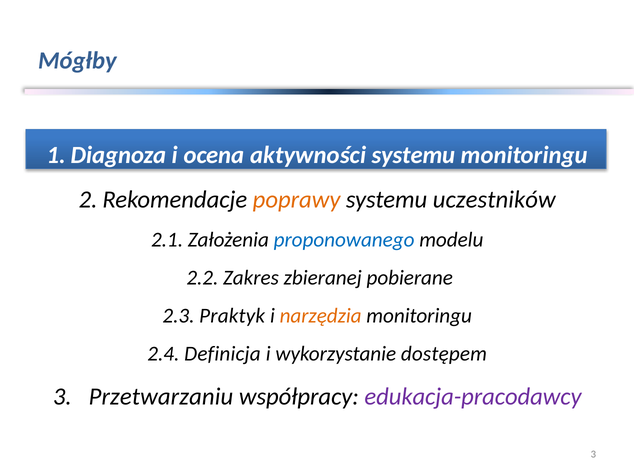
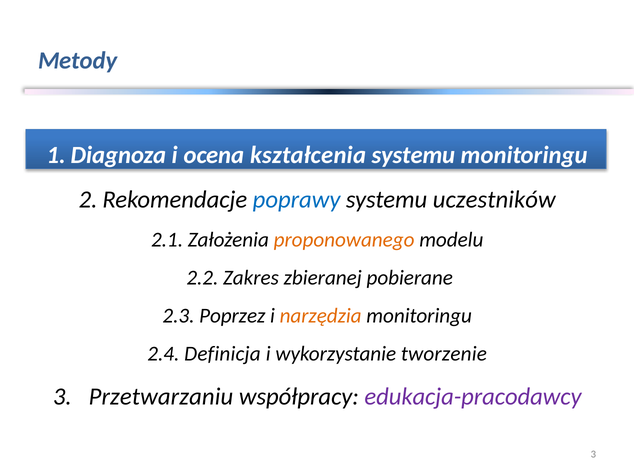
Mógłby: Mógłby -> Metody (78, 60)
aktywności: aktywności -> kształcenia (308, 155)
poprawy colour: orange -> blue (297, 200)
proponowanego colour: blue -> orange (344, 240)
Praktyk: Praktyk -> Poprzez (232, 316)
dostępem: dostępem -> tworzenie (444, 354)
